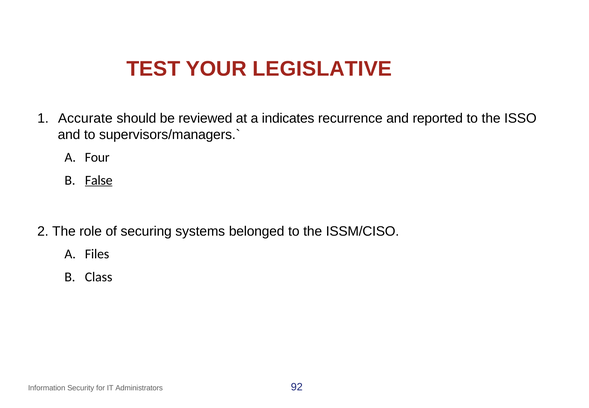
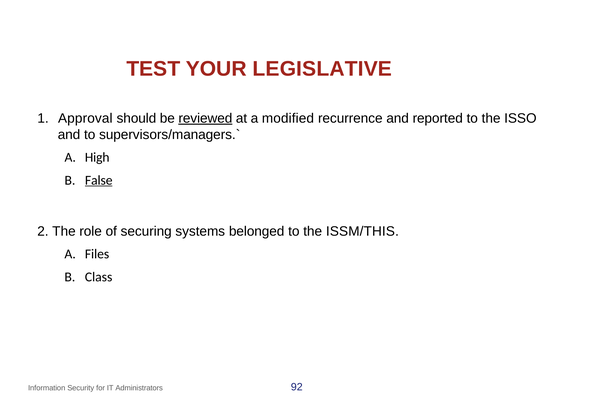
Accurate: Accurate -> Approval (85, 118)
reviewed underline: none -> present (205, 118)
indicates: indicates -> modified (288, 118)
Four: Four -> High (97, 157)
ISSM/CISO: ISSM/CISO -> ISSM/THIS (362, 231)
